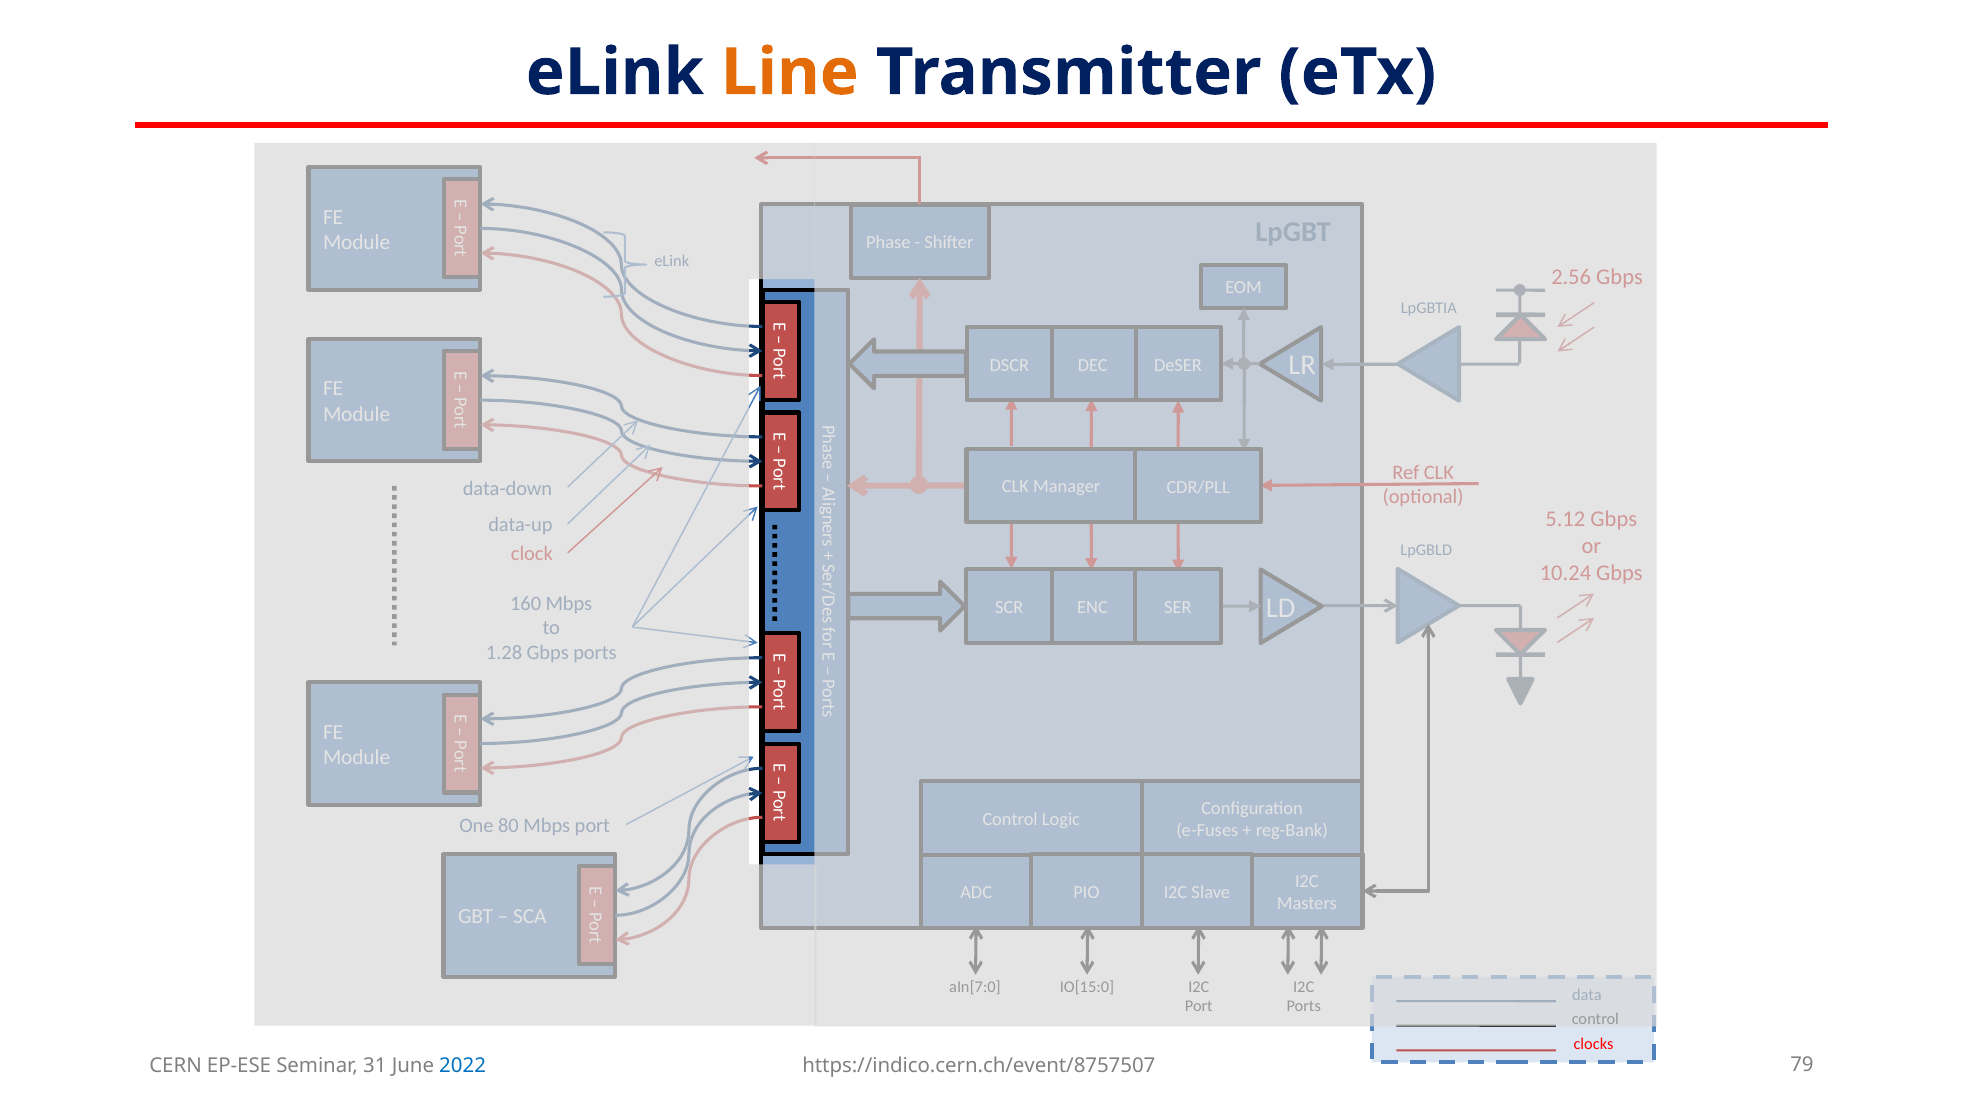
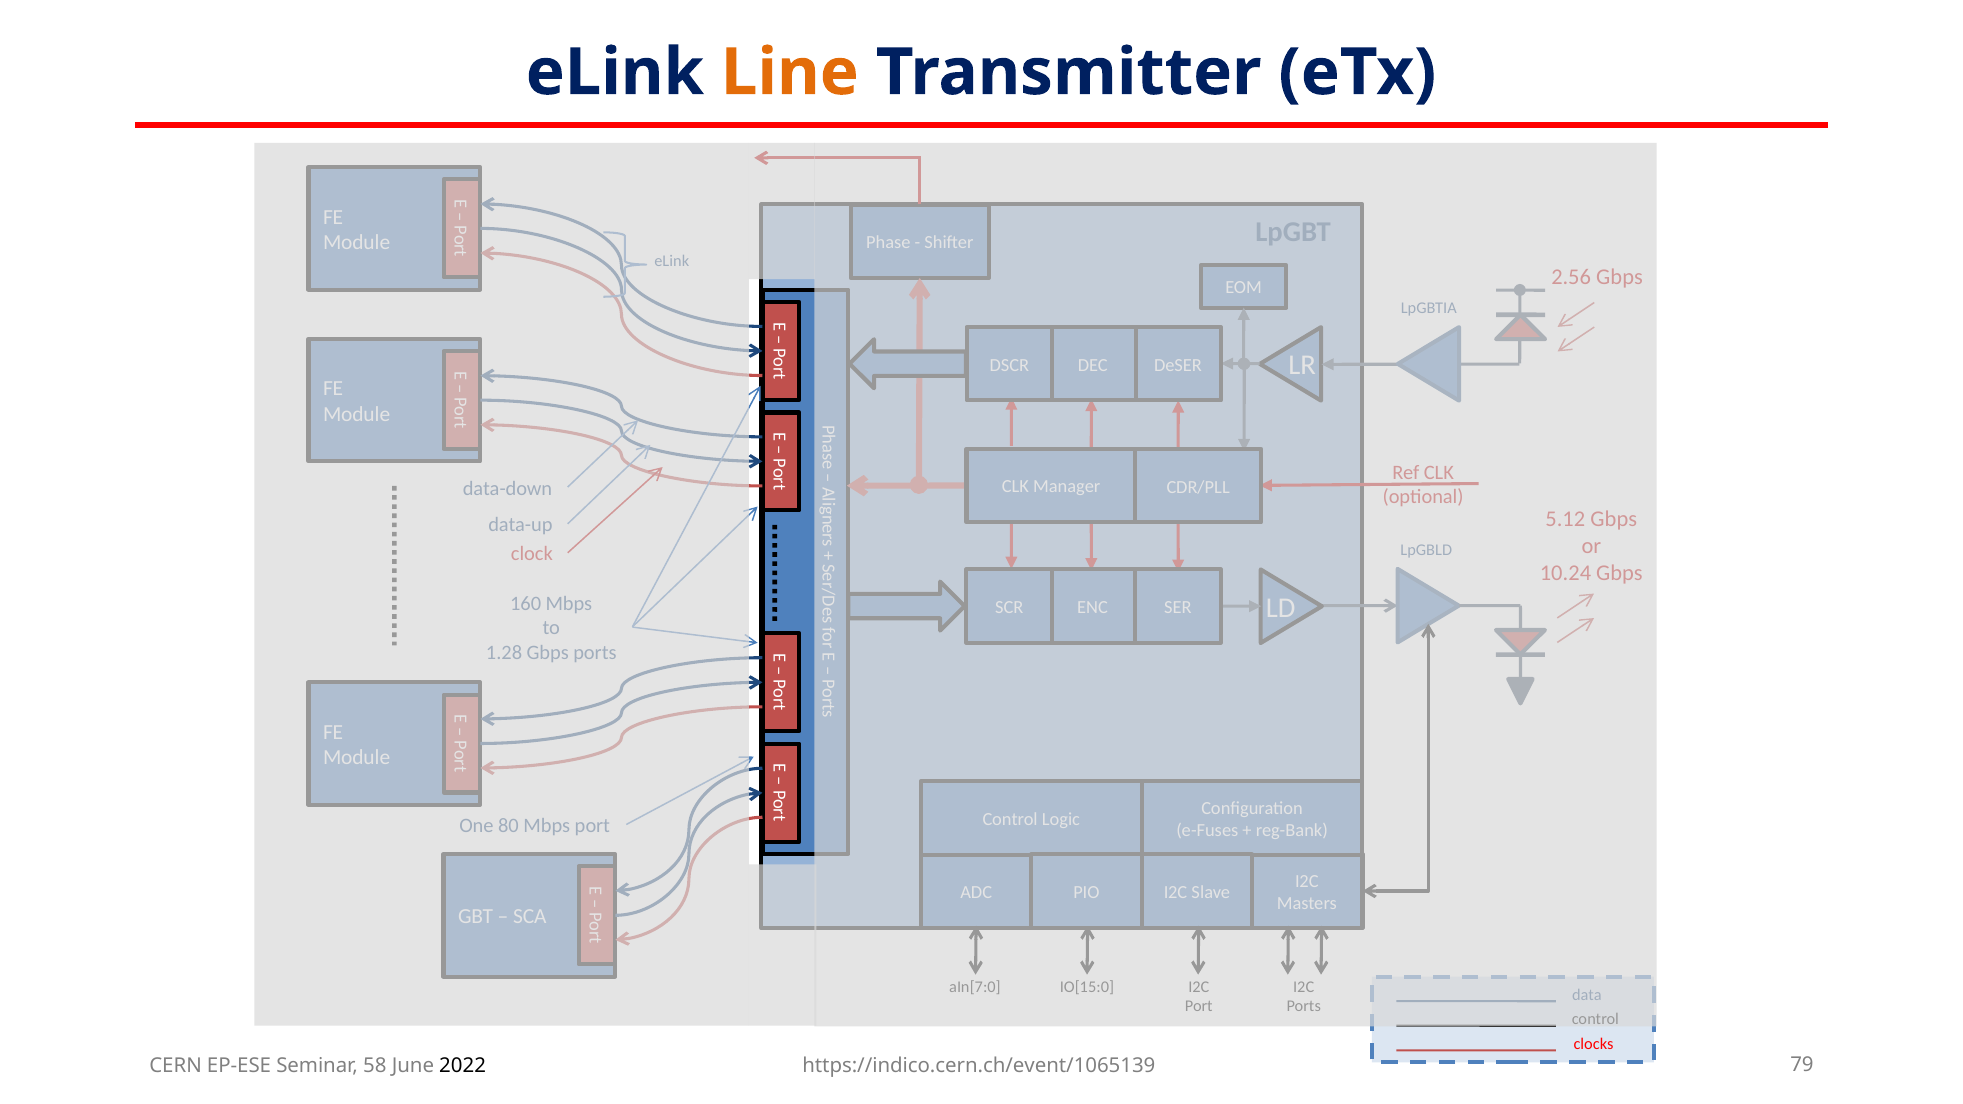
31: 31 -> 58 (375, 1066)
2022 colour: blue -> black (463, 1066)
https://indico.cern.ch/event/8757507: https://indico.cern.ch/event/8757507 -> https://indico.cern.ch/event/1065139 (979, 1066)
